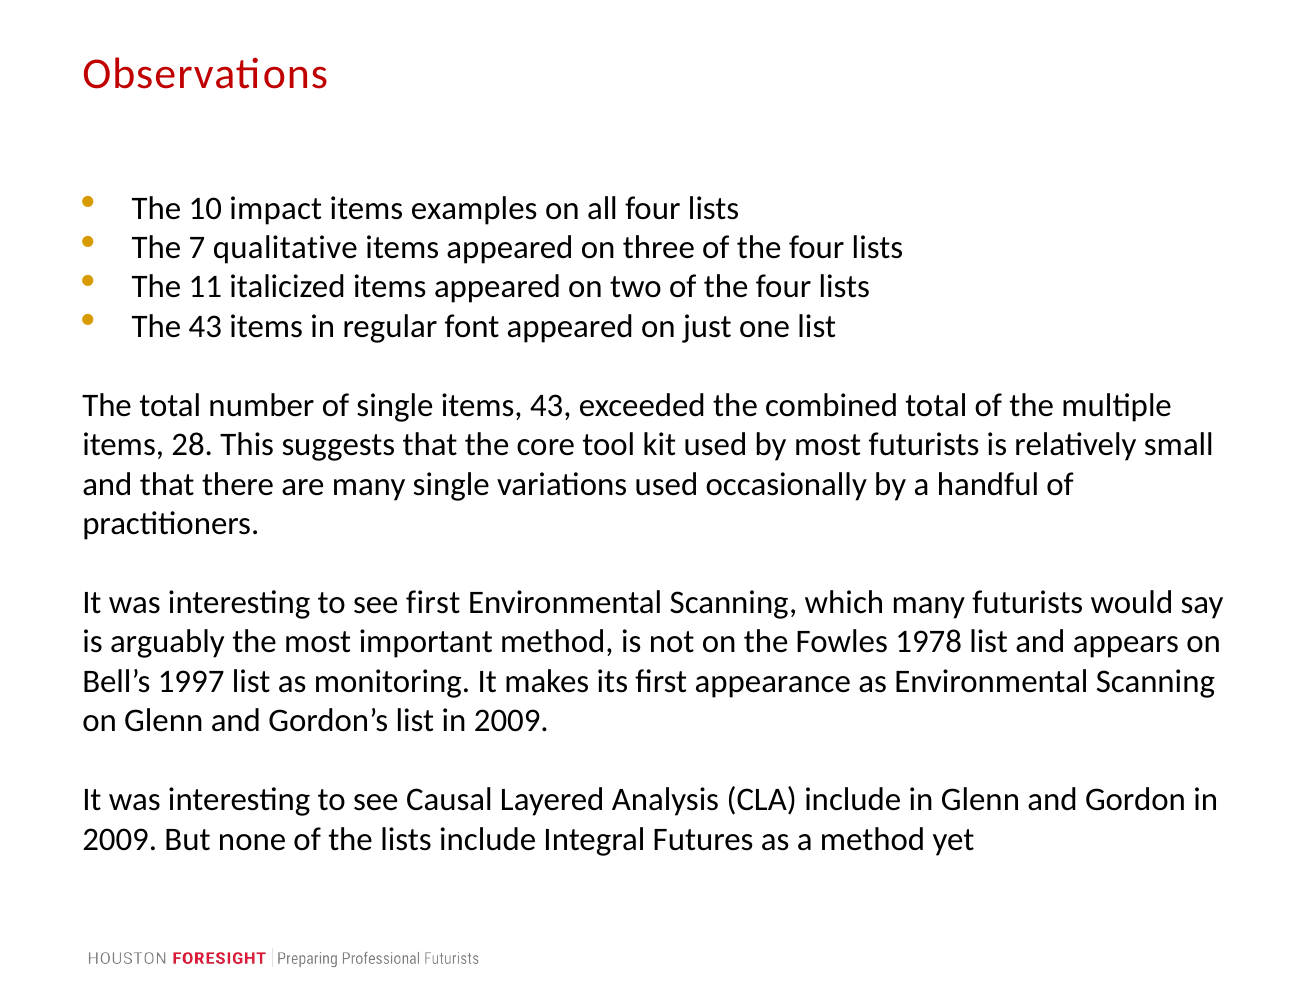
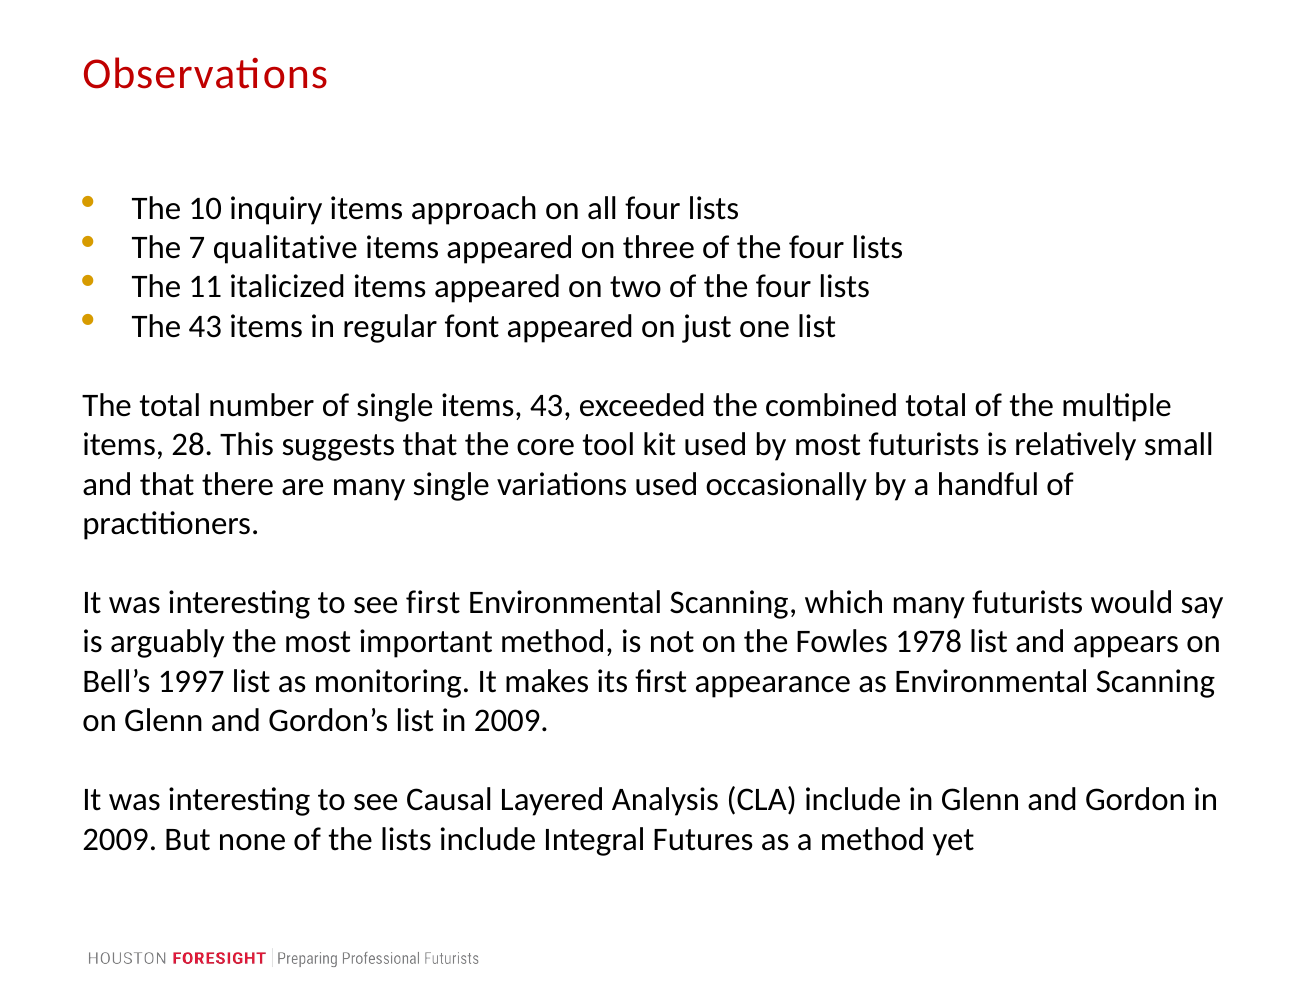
impact: impact -> inquiry (276, 208)
examples: examples -> approach (474, 208)
